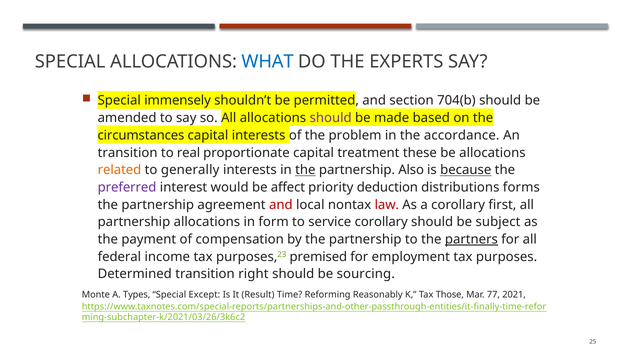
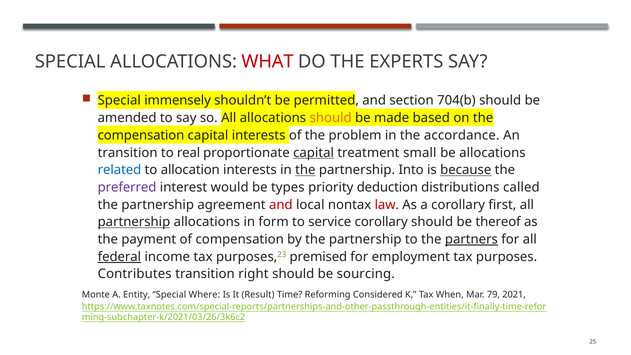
WHAT colour: blue -> red (268, 62)
should colour: purple -> orange (331, 118)
circumstances: circumstances -> compensation (141, 135)
capital underline: none -> present (314, 153)
these: these -> small (420, 153)
related colour: orange -> blue (119, 170)
generally: generally -> allocation (190, 170)
Also: Also -> Into (411, 170)
affect: affect -> types (288, 187)
forms: forms -> called (521, 187)
partnership underline: none -> present (134, 222)
subject: subject -> thereof (498, 222)
federal underline: none -> present (119, 257)
Determined: Determined -> Contributes (135, 274)
Types: Types -> Entity (137, 294)
Except: Except -> Where (204, 294)
Reasonably: Reasonably -> Considered (378, 294)
Those: Those -> When (450, 294)
77: 77 -> 79 (493, 294)
